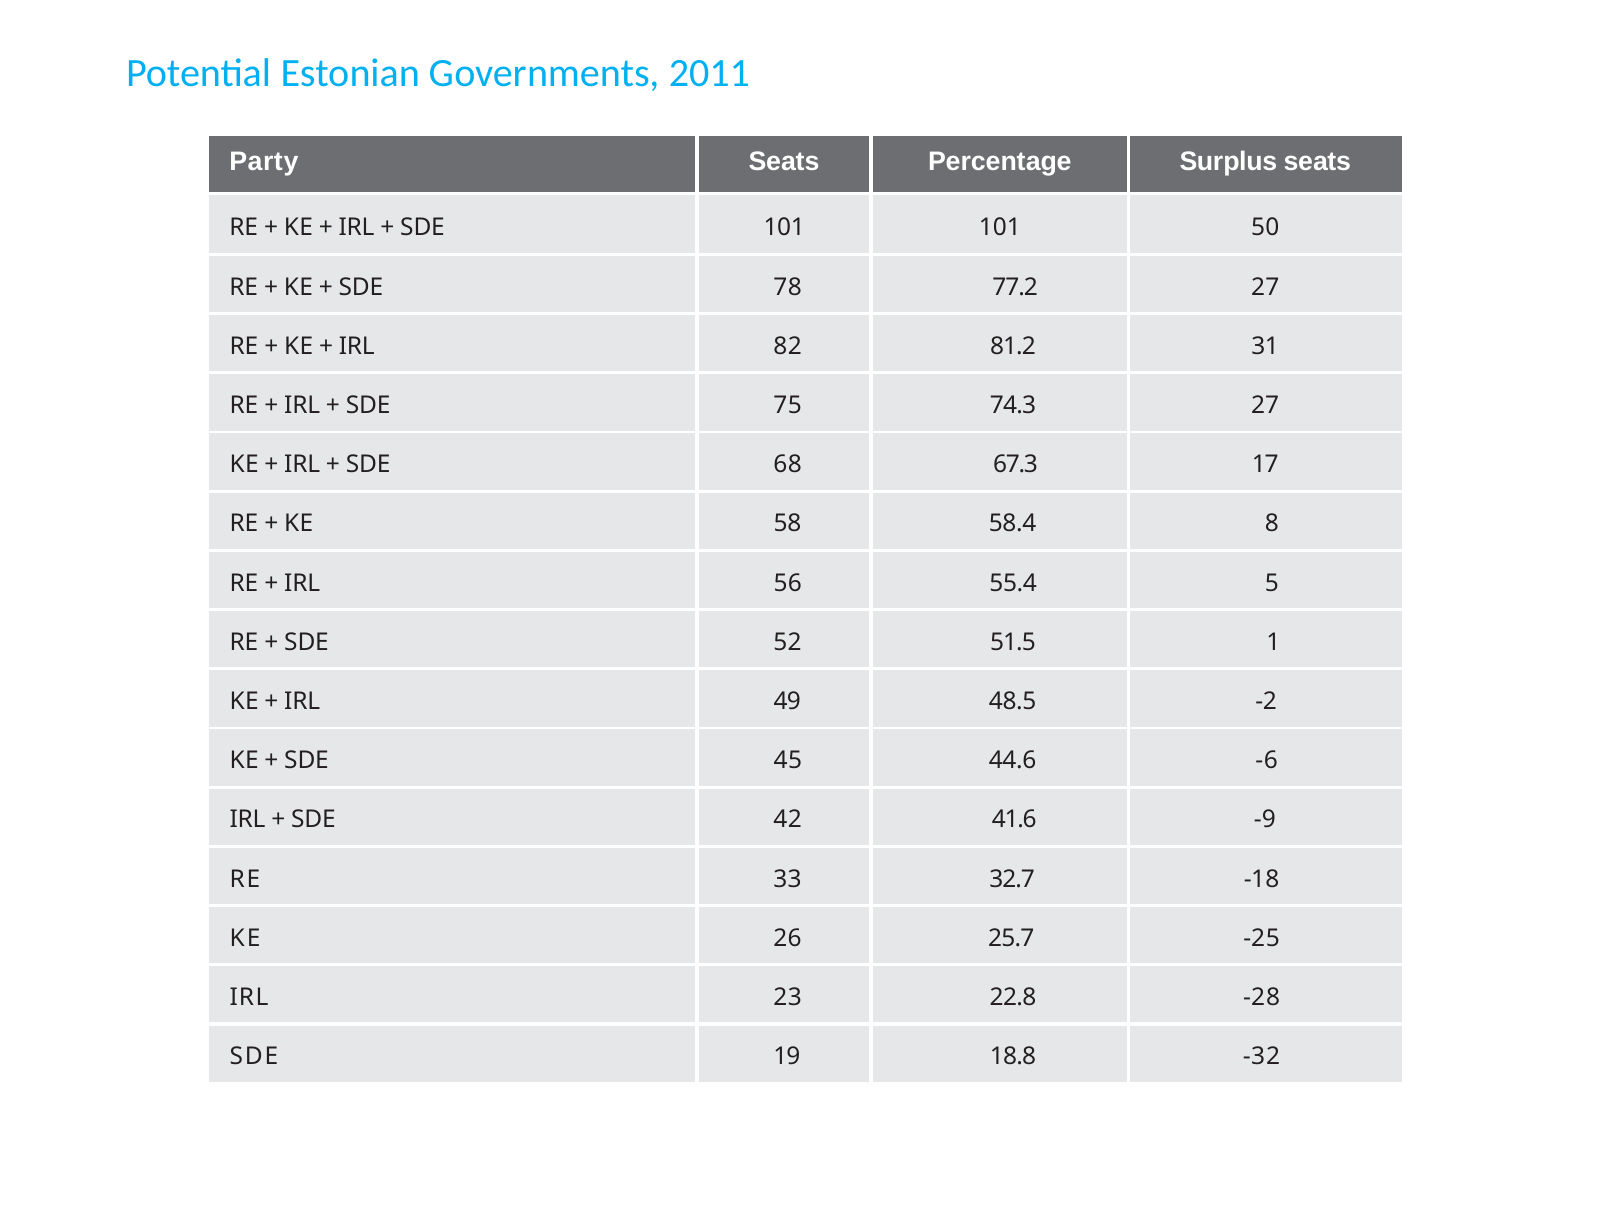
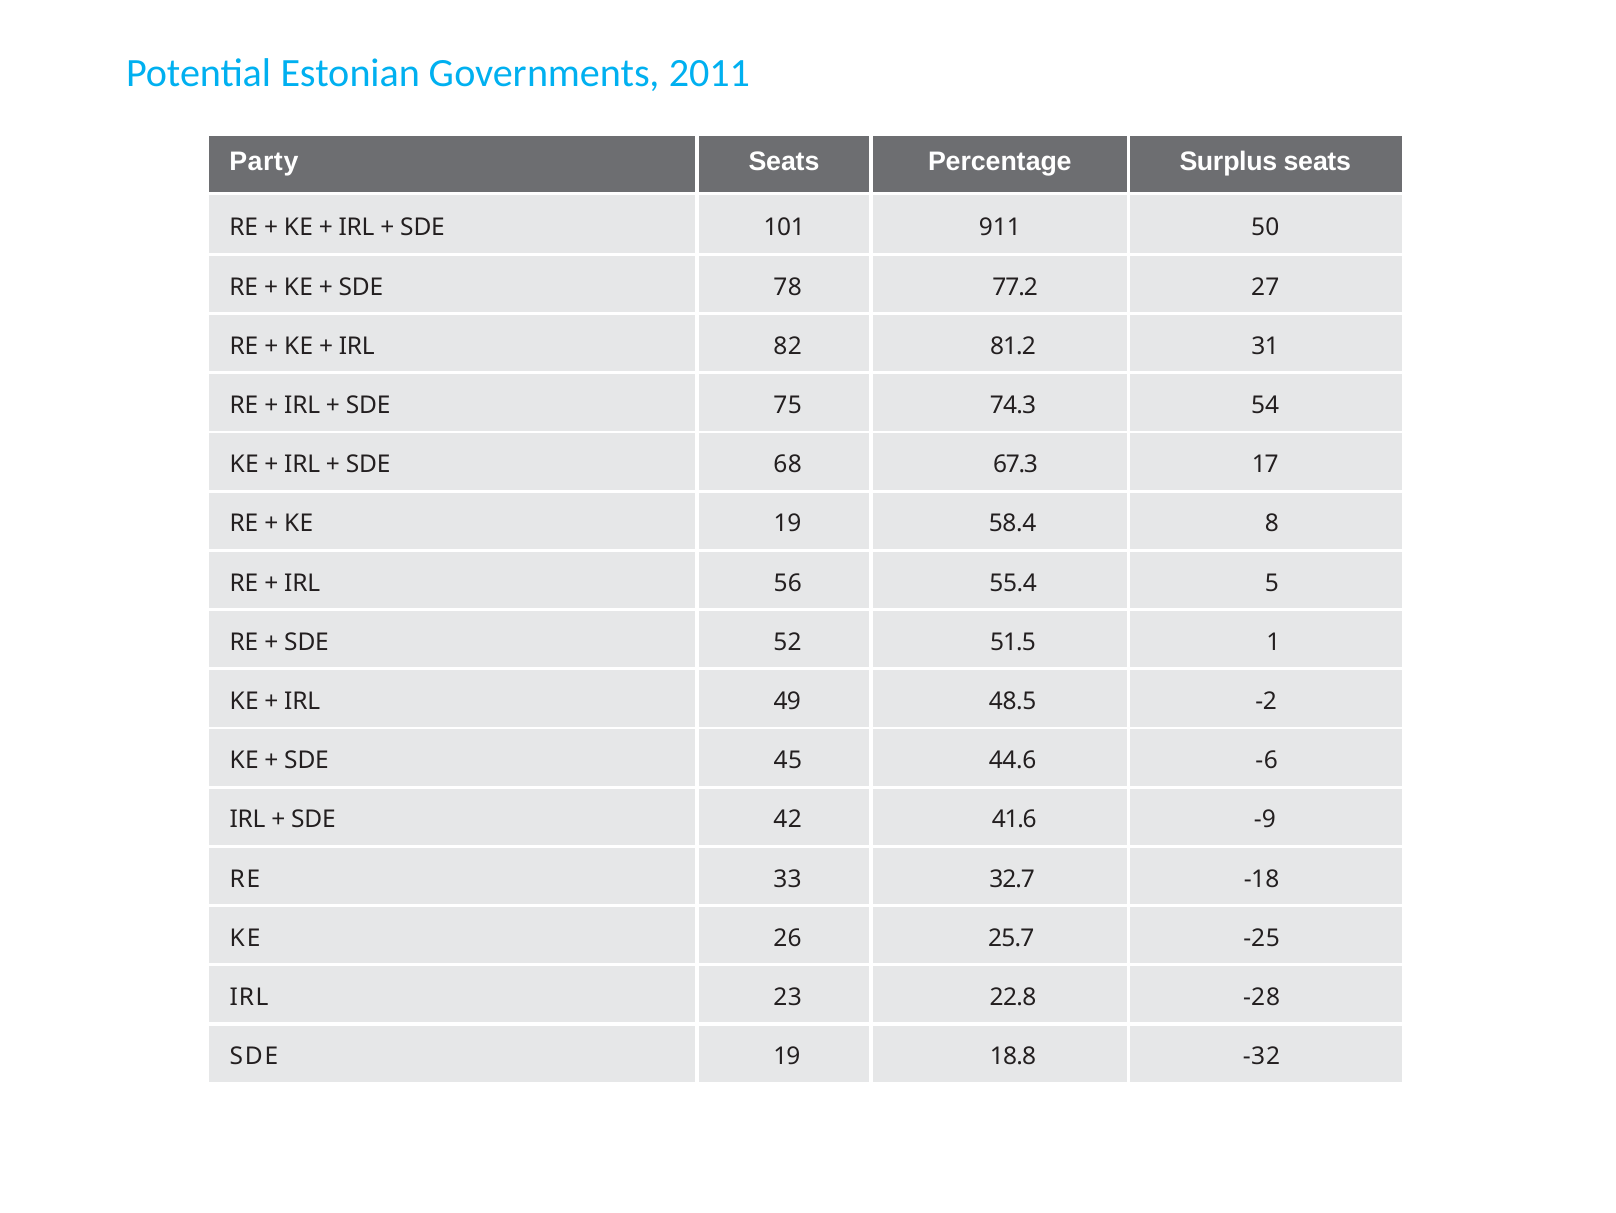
101 101: 101 -> 911 (1000, 228)
74.3 27: 27 -> 54 (1265, 406)
KE 58: 58 -> 19 (788, 524)
